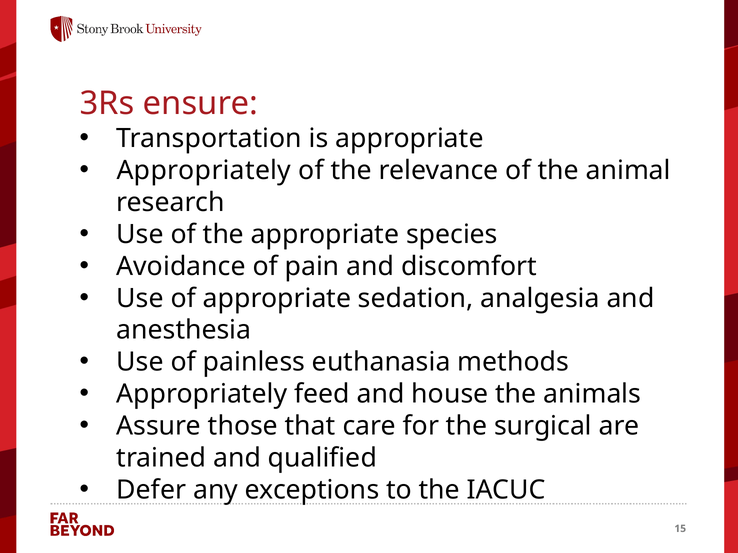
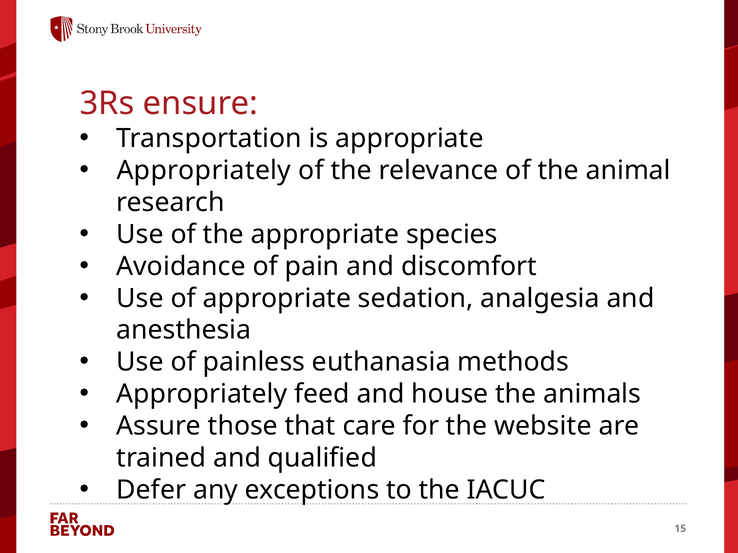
surgical: surgical -> website (543, 426)
